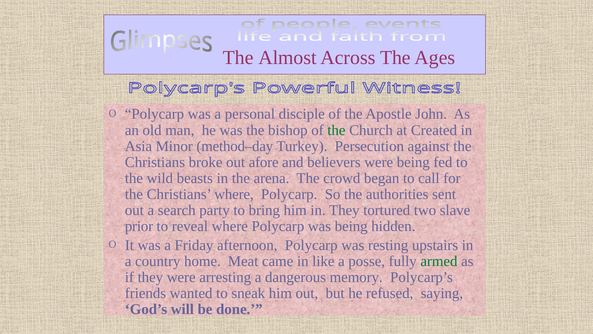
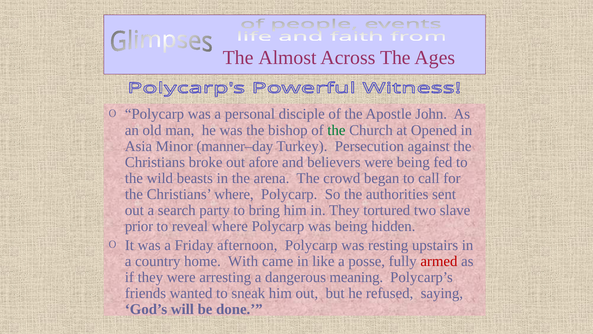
Created: Created -> Opened (434, 130)
method–day: method–day -> manner–day (235, 146)
Meat: Meat -> With (243, 261)
armed colour: green -> red (439, 261)
memory: memory -> meaning (356, 277)
